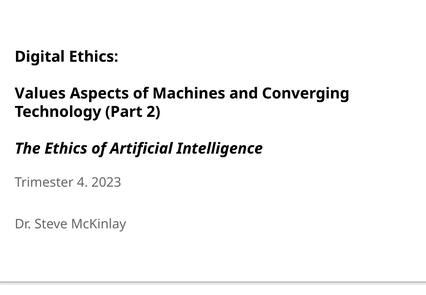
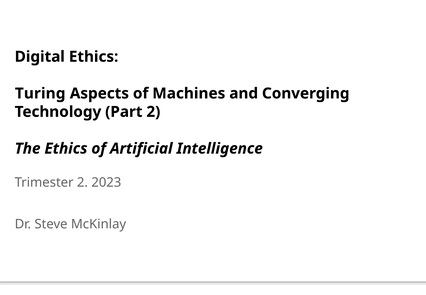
Values: Values -> Turing (40, 93)
Trimester 4: 4 -> 2 (82, 182)
